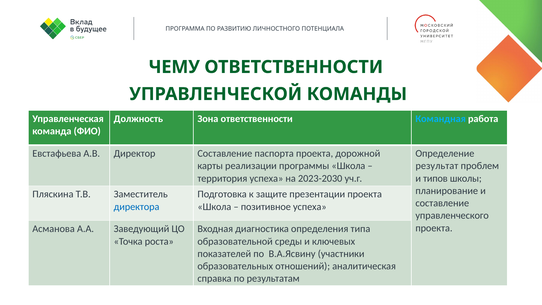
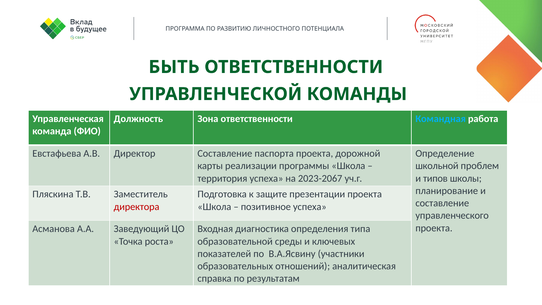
ЧЕМУ: ЧЕМУ -> БЫТЬ (174, 67)
результат: результат -> школьной (437, 166)
2023-2030: 2023-2030 -> 2023-2067 (320, 178)
директора colour: blue -> red (137, 207)
